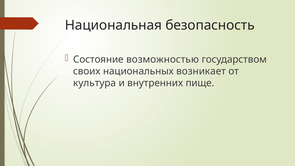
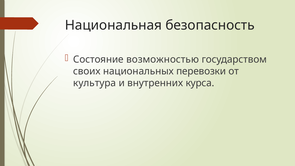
возникает: возникает -> перевозки (201, 71)
пище: пище -> курса (200, 83)
